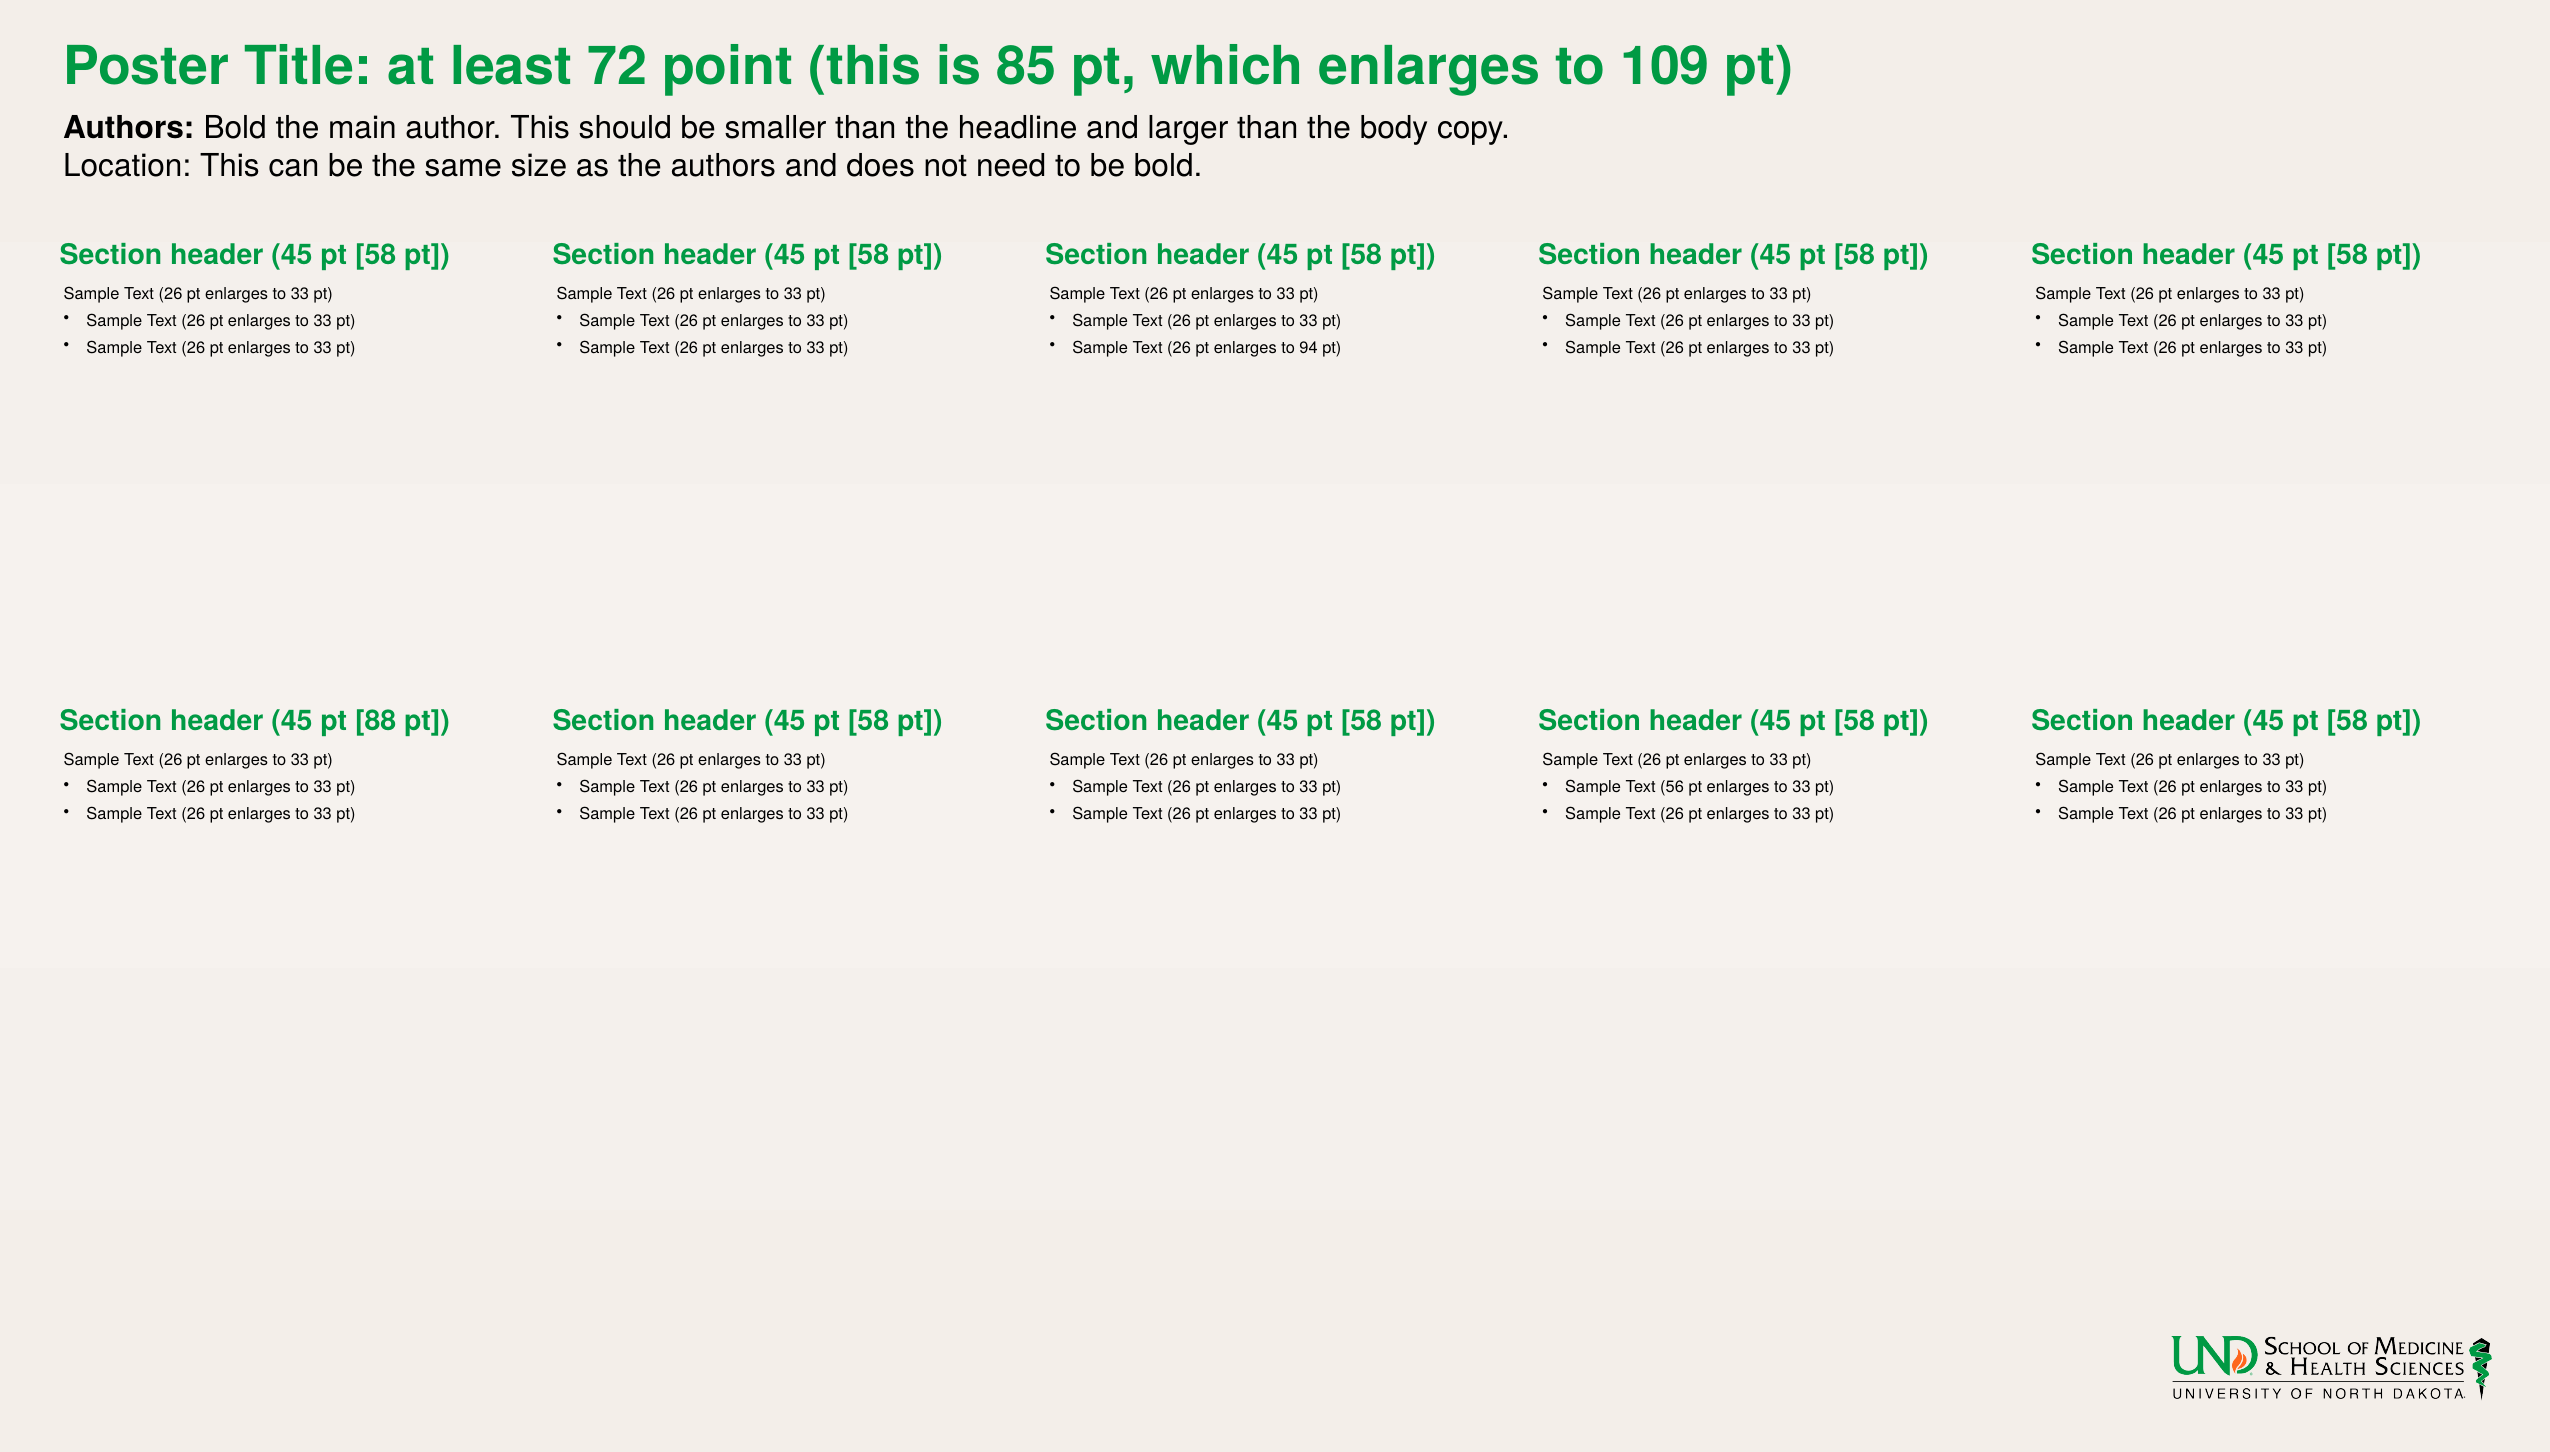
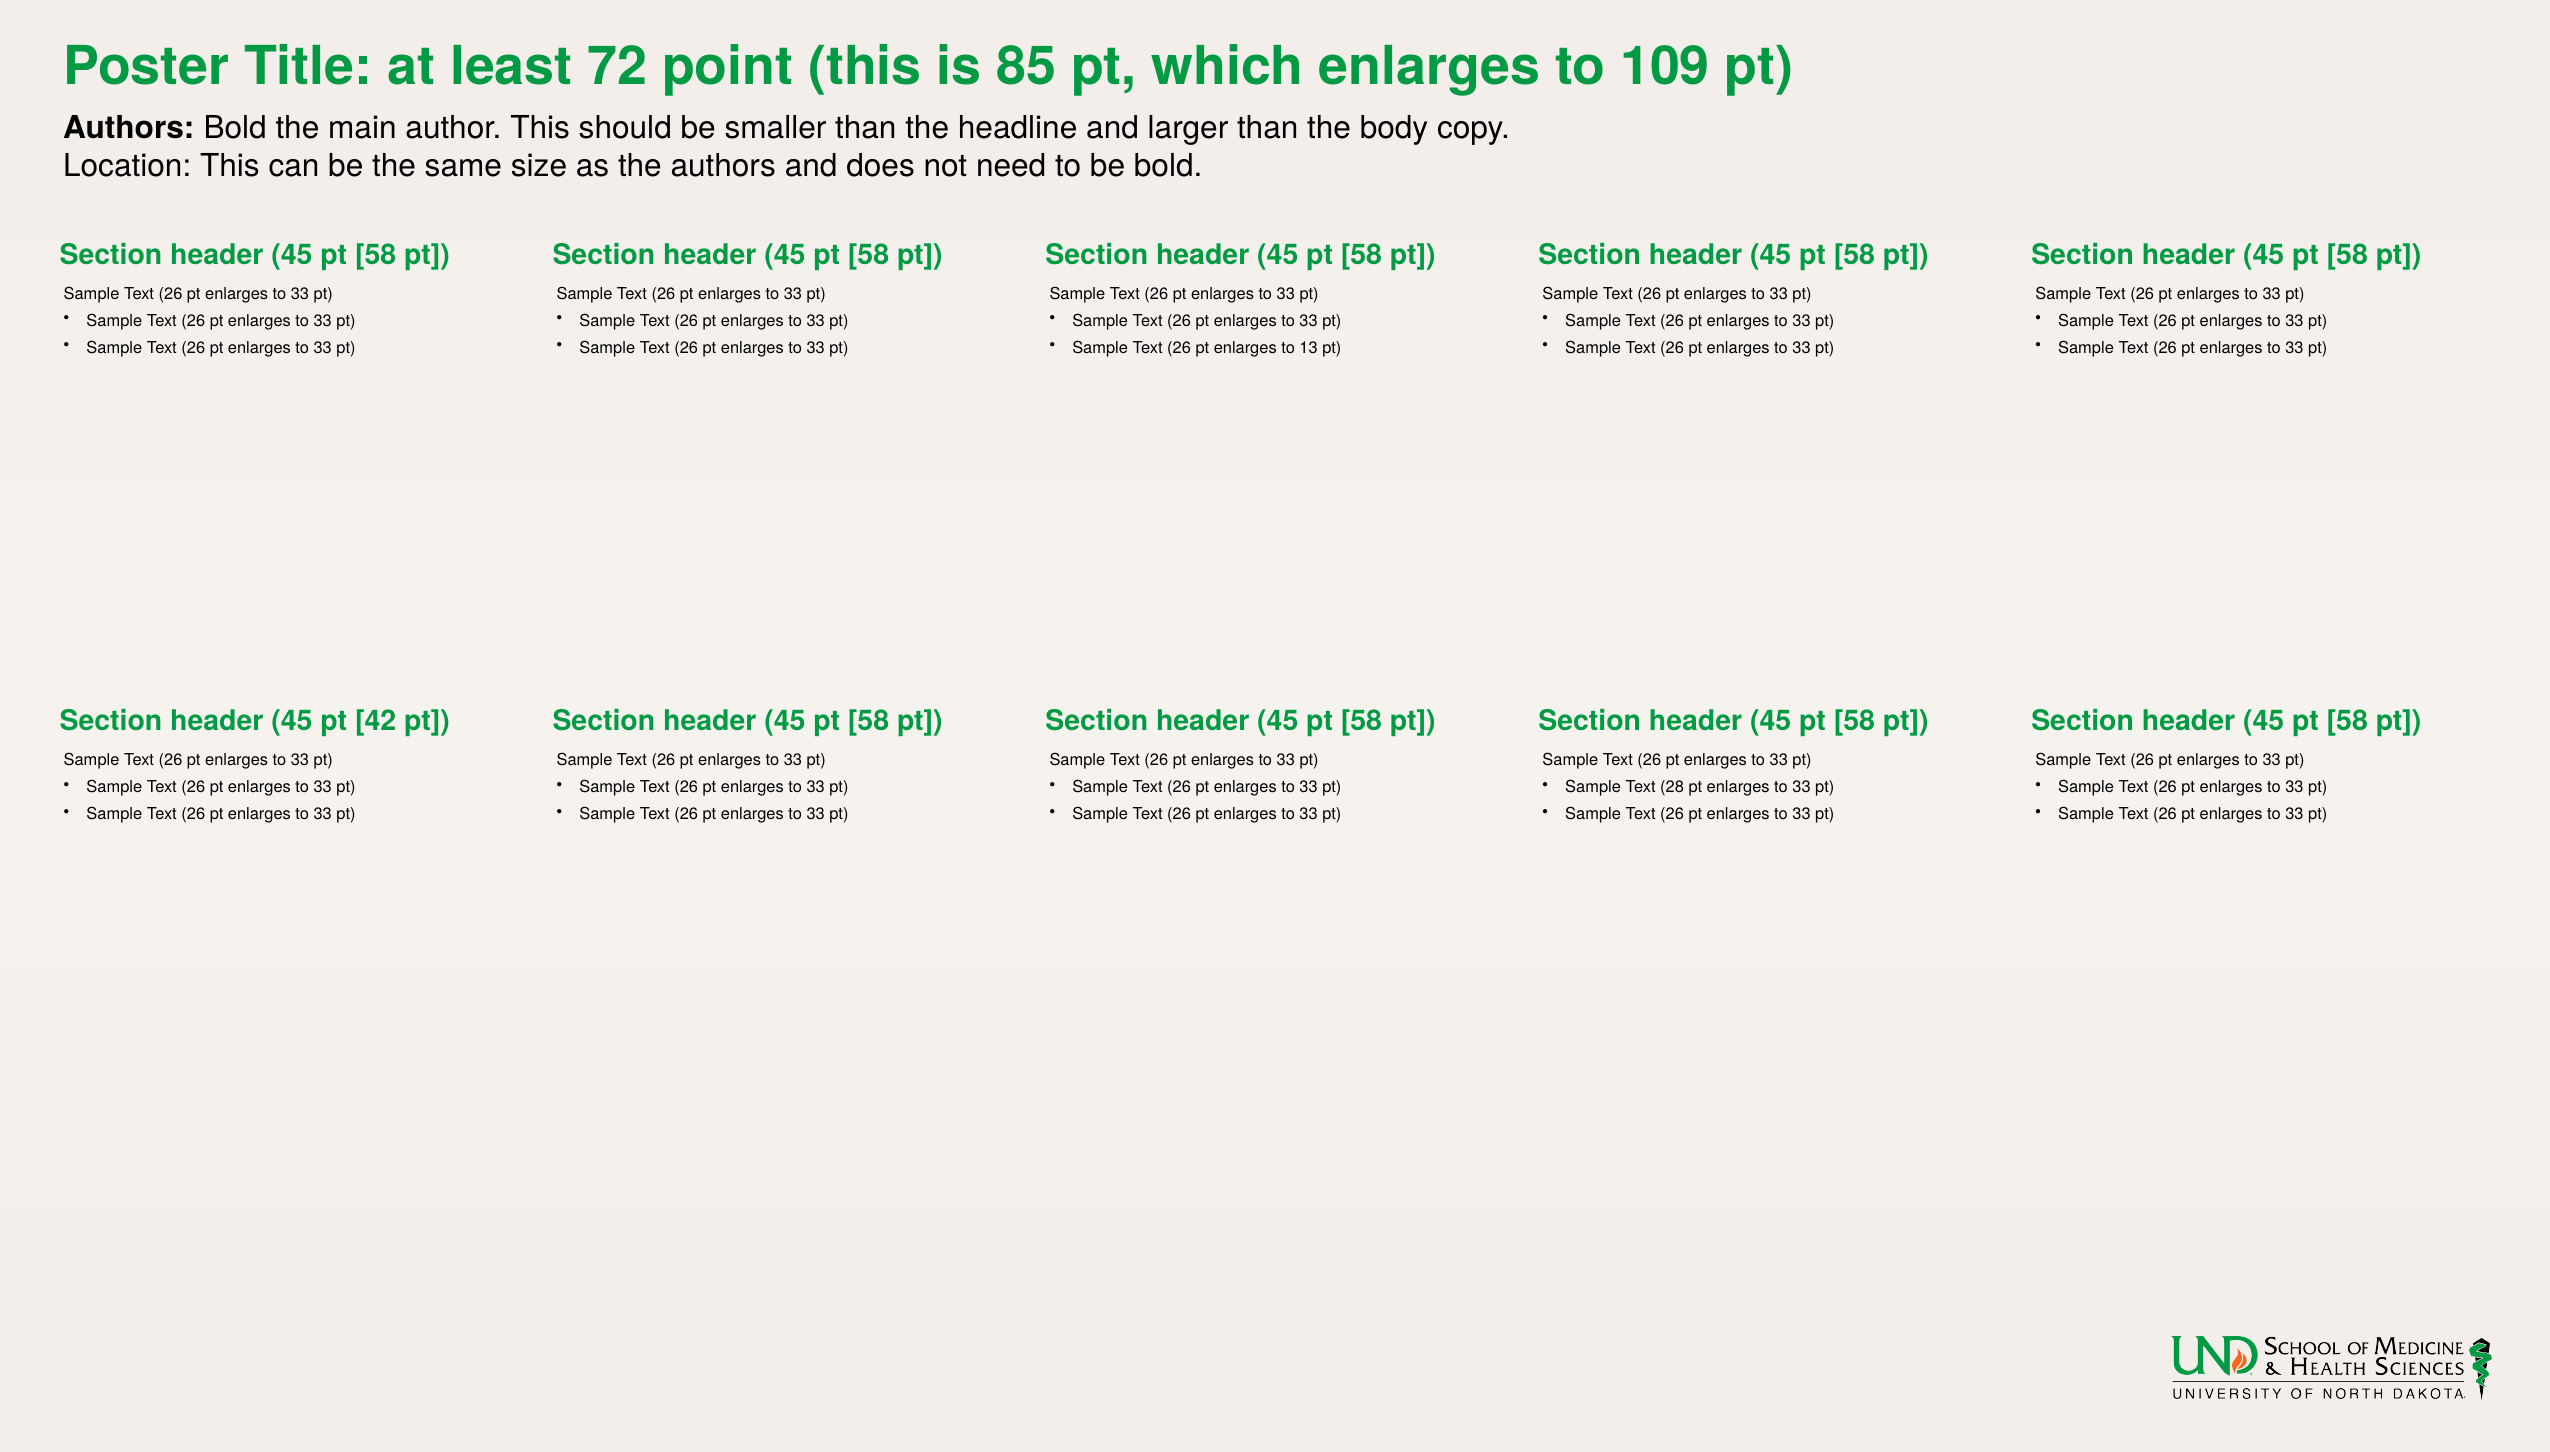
94: 94 -> 13 (1309, 348)
88: 88 -> 42 (376, 721)
56: 56 -> 28 (1672, 787)
